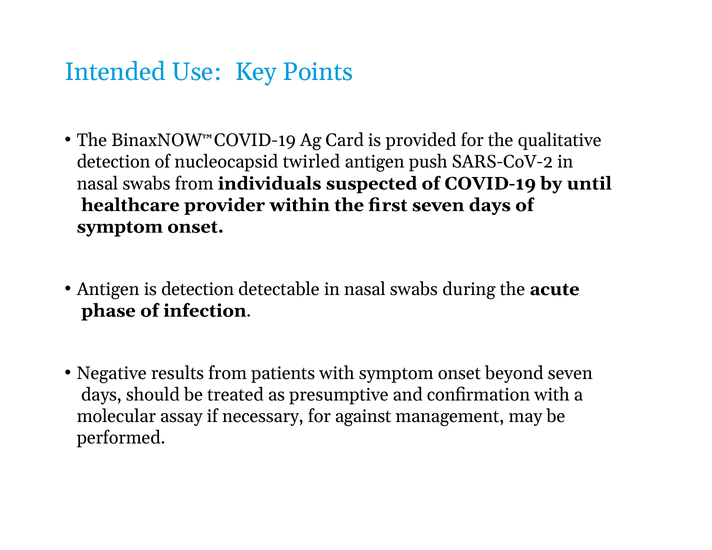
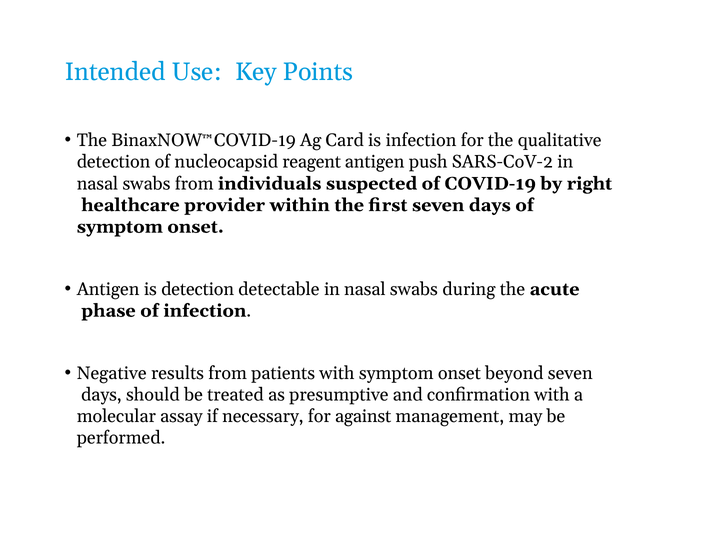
is provided: provided -> infection (421, 140)
twirled: twirled -> reagent (312, 162)
until: until -> right (589, 184)
